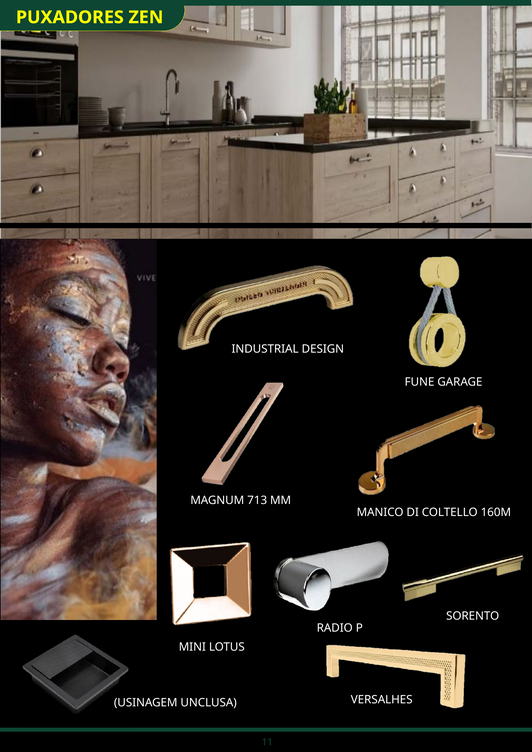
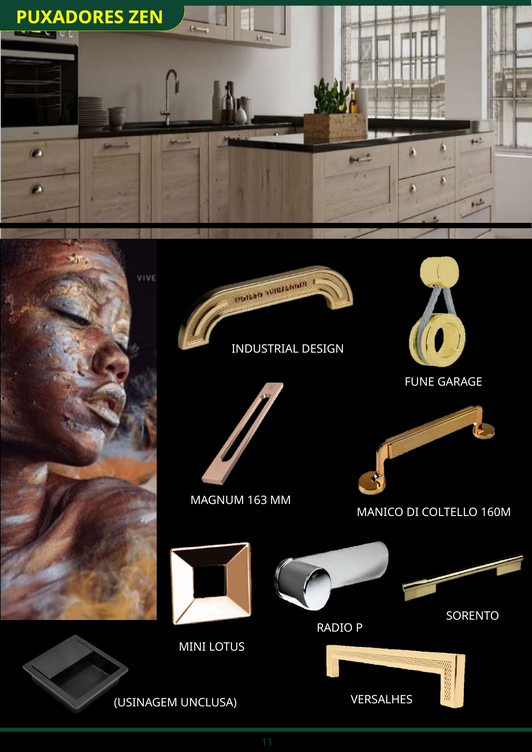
713: 713 -> 163 (257, 501)
